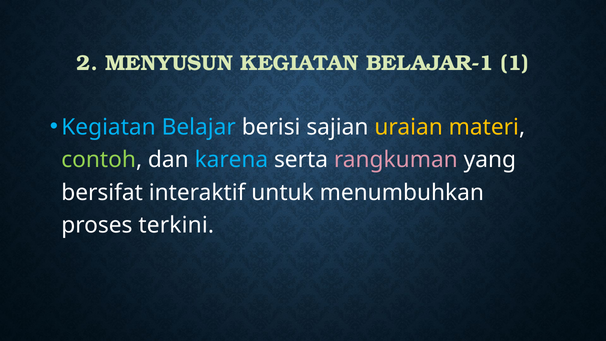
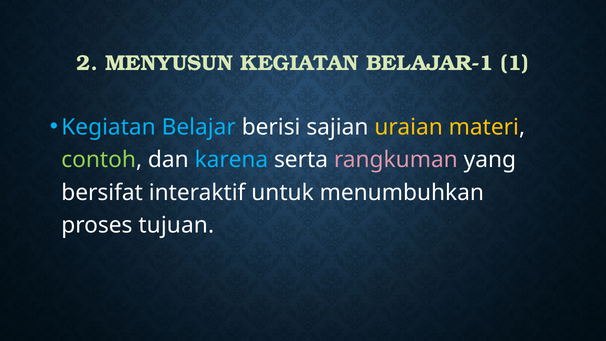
terkini: terkini -> tujuan (176, 225)
